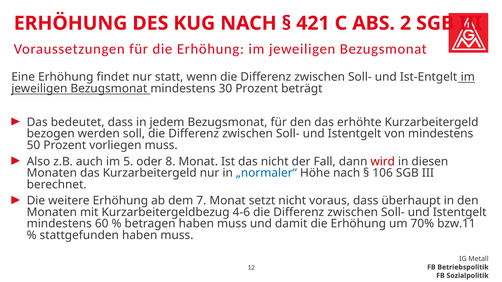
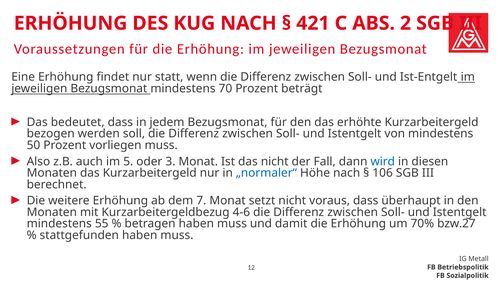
30: 30 -> 70 (225, 89)
8: 8 -> 3 (170, 162)
wird colour: red -> blue (383, 162)
60: 60 -> 55 (102, 224)
bzw.11: bzw.11 -> bzw.27 (456, 224)
